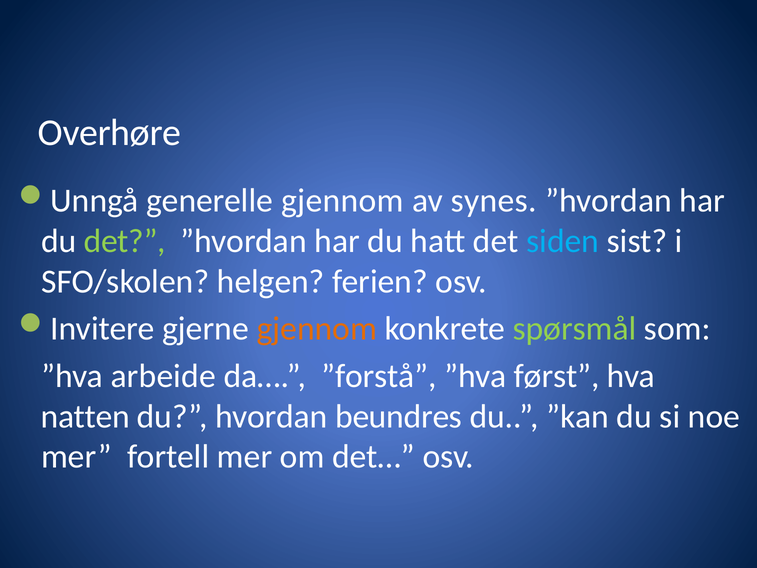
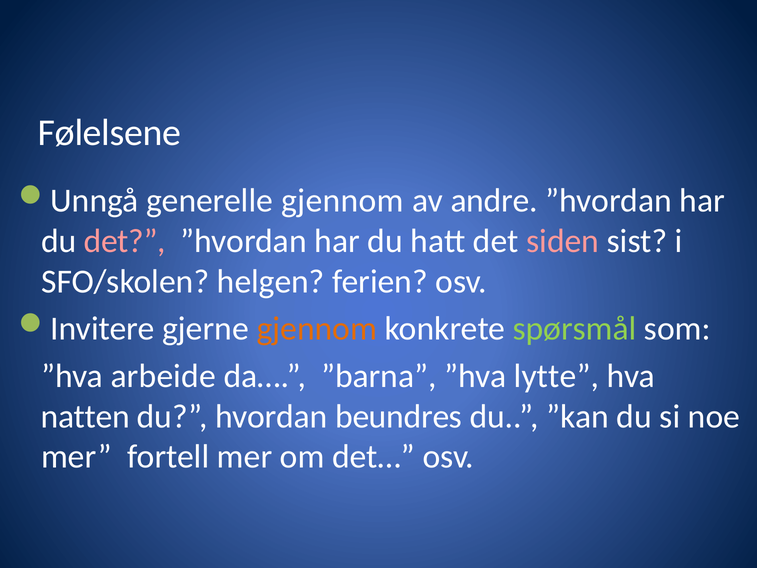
Overhøre: Overhøre -> Følelsene (110, 133)
synes: synes -> andre (494, 201)
det colour: light green -> pink (125, 241)
siden colour: light blue -> pink (563, 241)
”forstå: ”forstå -> ”barna (379, 376)
først: først -> lytte (556, 376)
